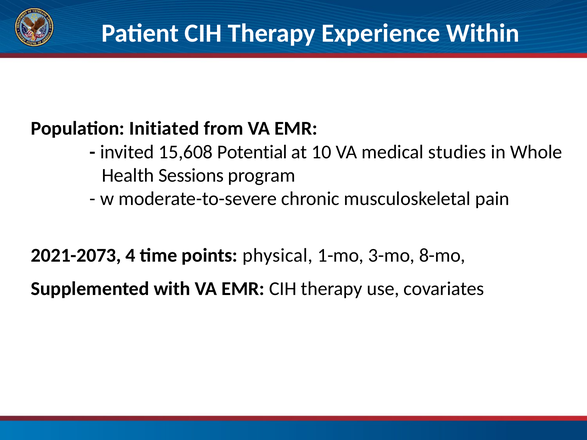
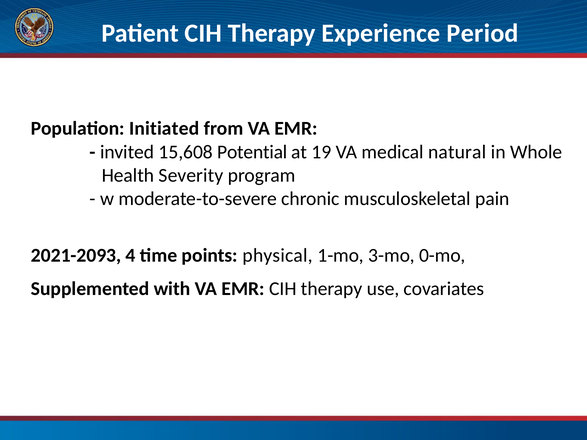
Within: Within -> Period (483, 33)
10: 10 -> 19 (321, 152)
studies: studies -> natural (457, 152)
Sessions: Sessions -> Severity (191, 175)
2021-2073: 2021-2073 -> 2021-2093 (76, 256)
8-mo: 8-mo -> 0-mo (442, 256)
